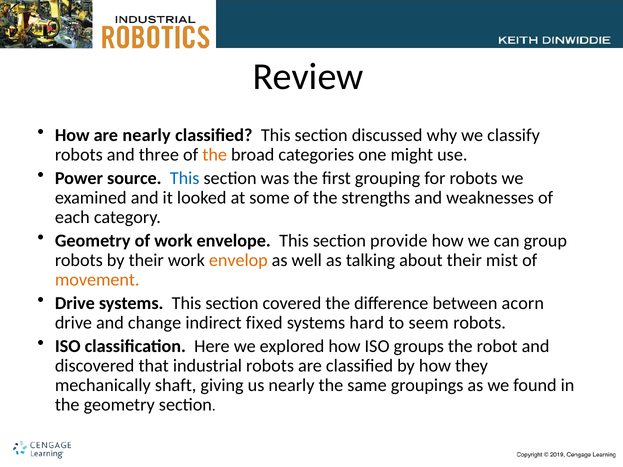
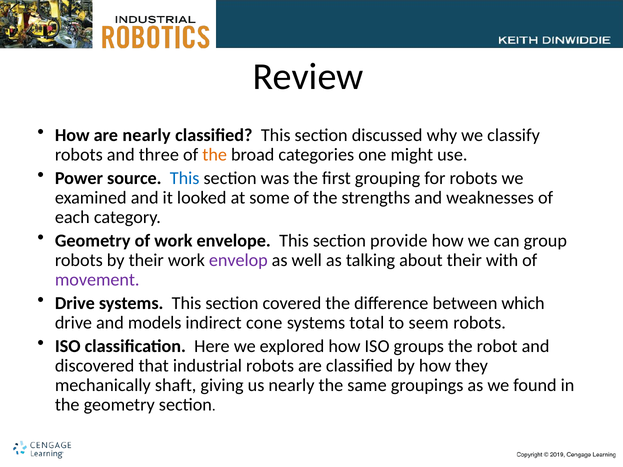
envelop colour: orange -> purple (238, 260)
mist: mist -> with (502, 260)
movement colour: orange -> purple (97, 280)
acorn: acorn -> which (523, 303)
change: change -> models (155, 323)
fixed: fixed -> cone (264, 323)
hard: hard -> total (367, 323)
